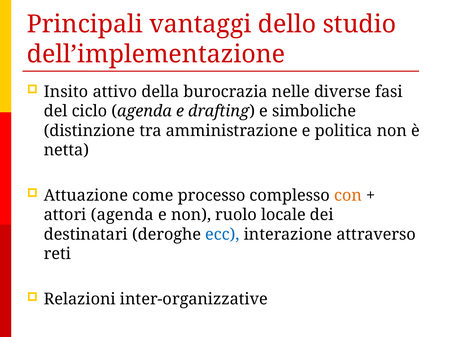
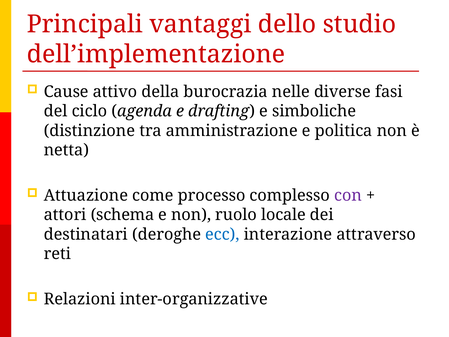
Insito: Insito -> Cause (66, 92)
con colour: orange -> purple (348, 195)
attori agenda: agenda -> schema (122, 215)
